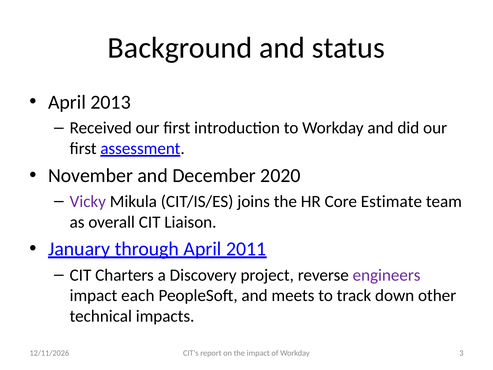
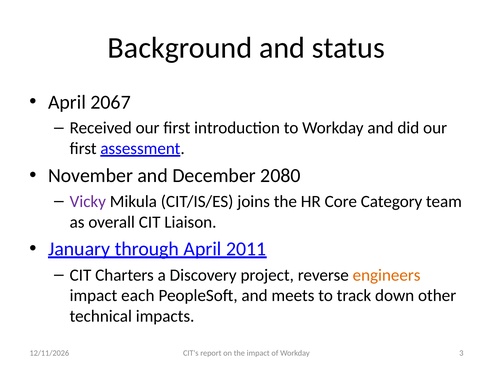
2013: 2013 -> 2067 (111, 102)
2020: 2020 -> 2080 (280, 176)
Estimate: Estimate -> Category (392, 201)
engineers colour: purple -> orange (387, 275)
